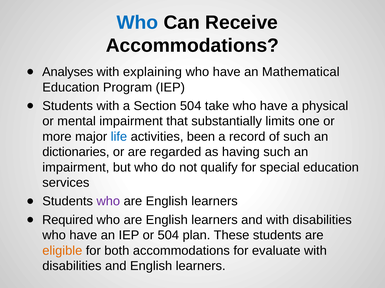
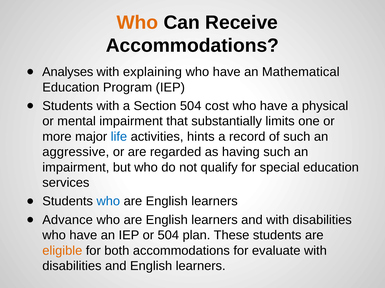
Who colour: blue -> orange (137, 23)
take: take -> cost (217, 106)
been: been -> hints (201, 137)
dictionaries: dictionaries -> aggressive (76, 152)
who colour: purple -> blue (108, 202)
Required: Required -> Advance (68, 220)
